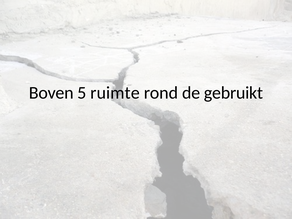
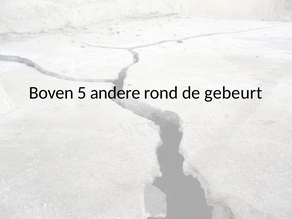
ruimte: ruimte -> andere (115, 93)
gebruikt: gebruikt -> gebeurt (233, 93)
